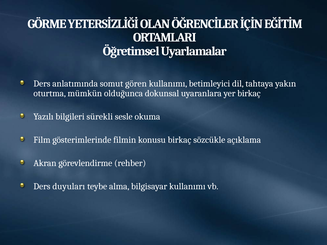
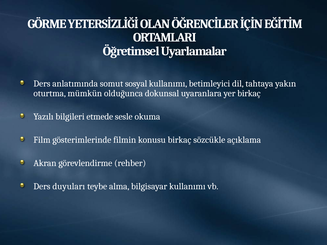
gören: gören -> sosyal (136, 84)
sürekli: sürekli -> etmede (100, 117)
